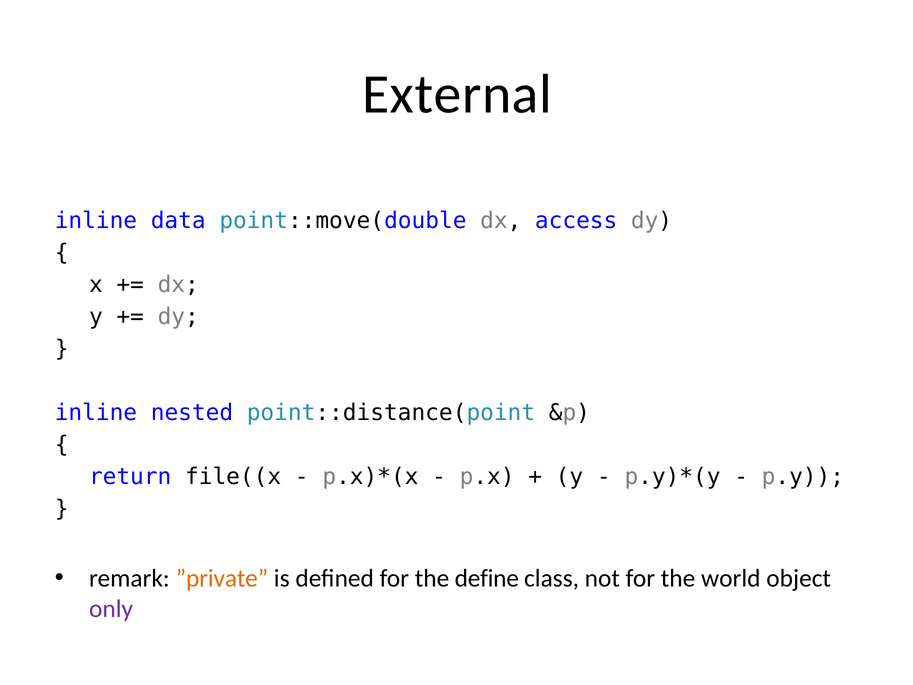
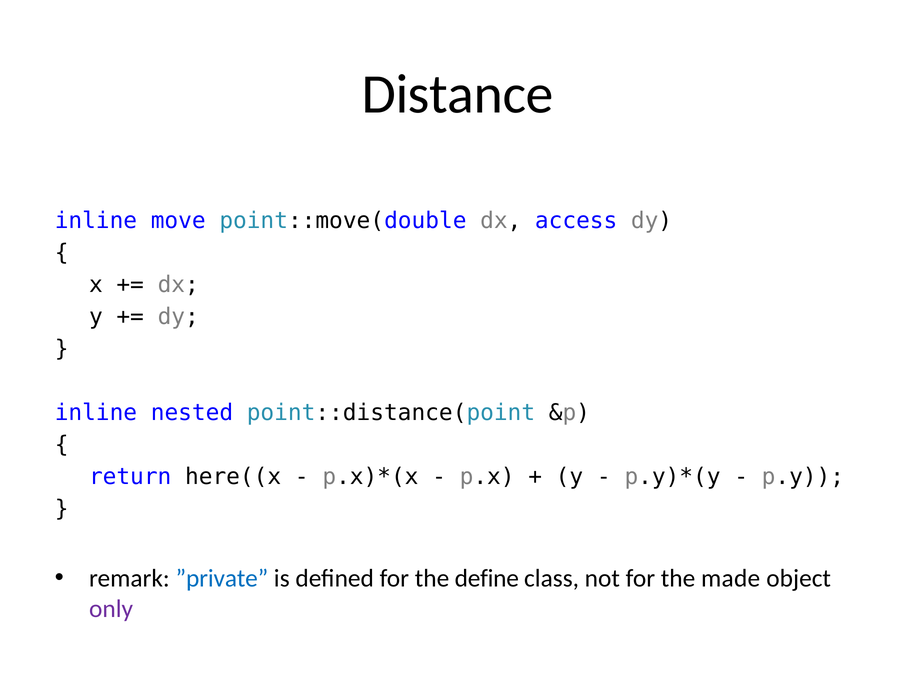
External: External -> Distance (458, 94)
data: data -> move (178, 221)
file((x: file((x -> here((x (233, 476)
”private colour: orange -> blue (222, 578)
world: world -> made (731, 578)
